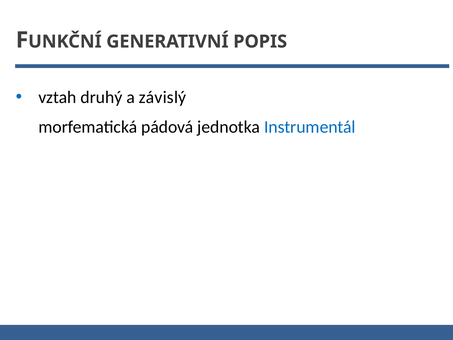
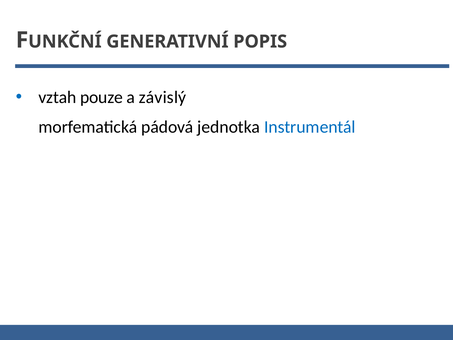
druhý: druhý -> pouze (102, 97)
